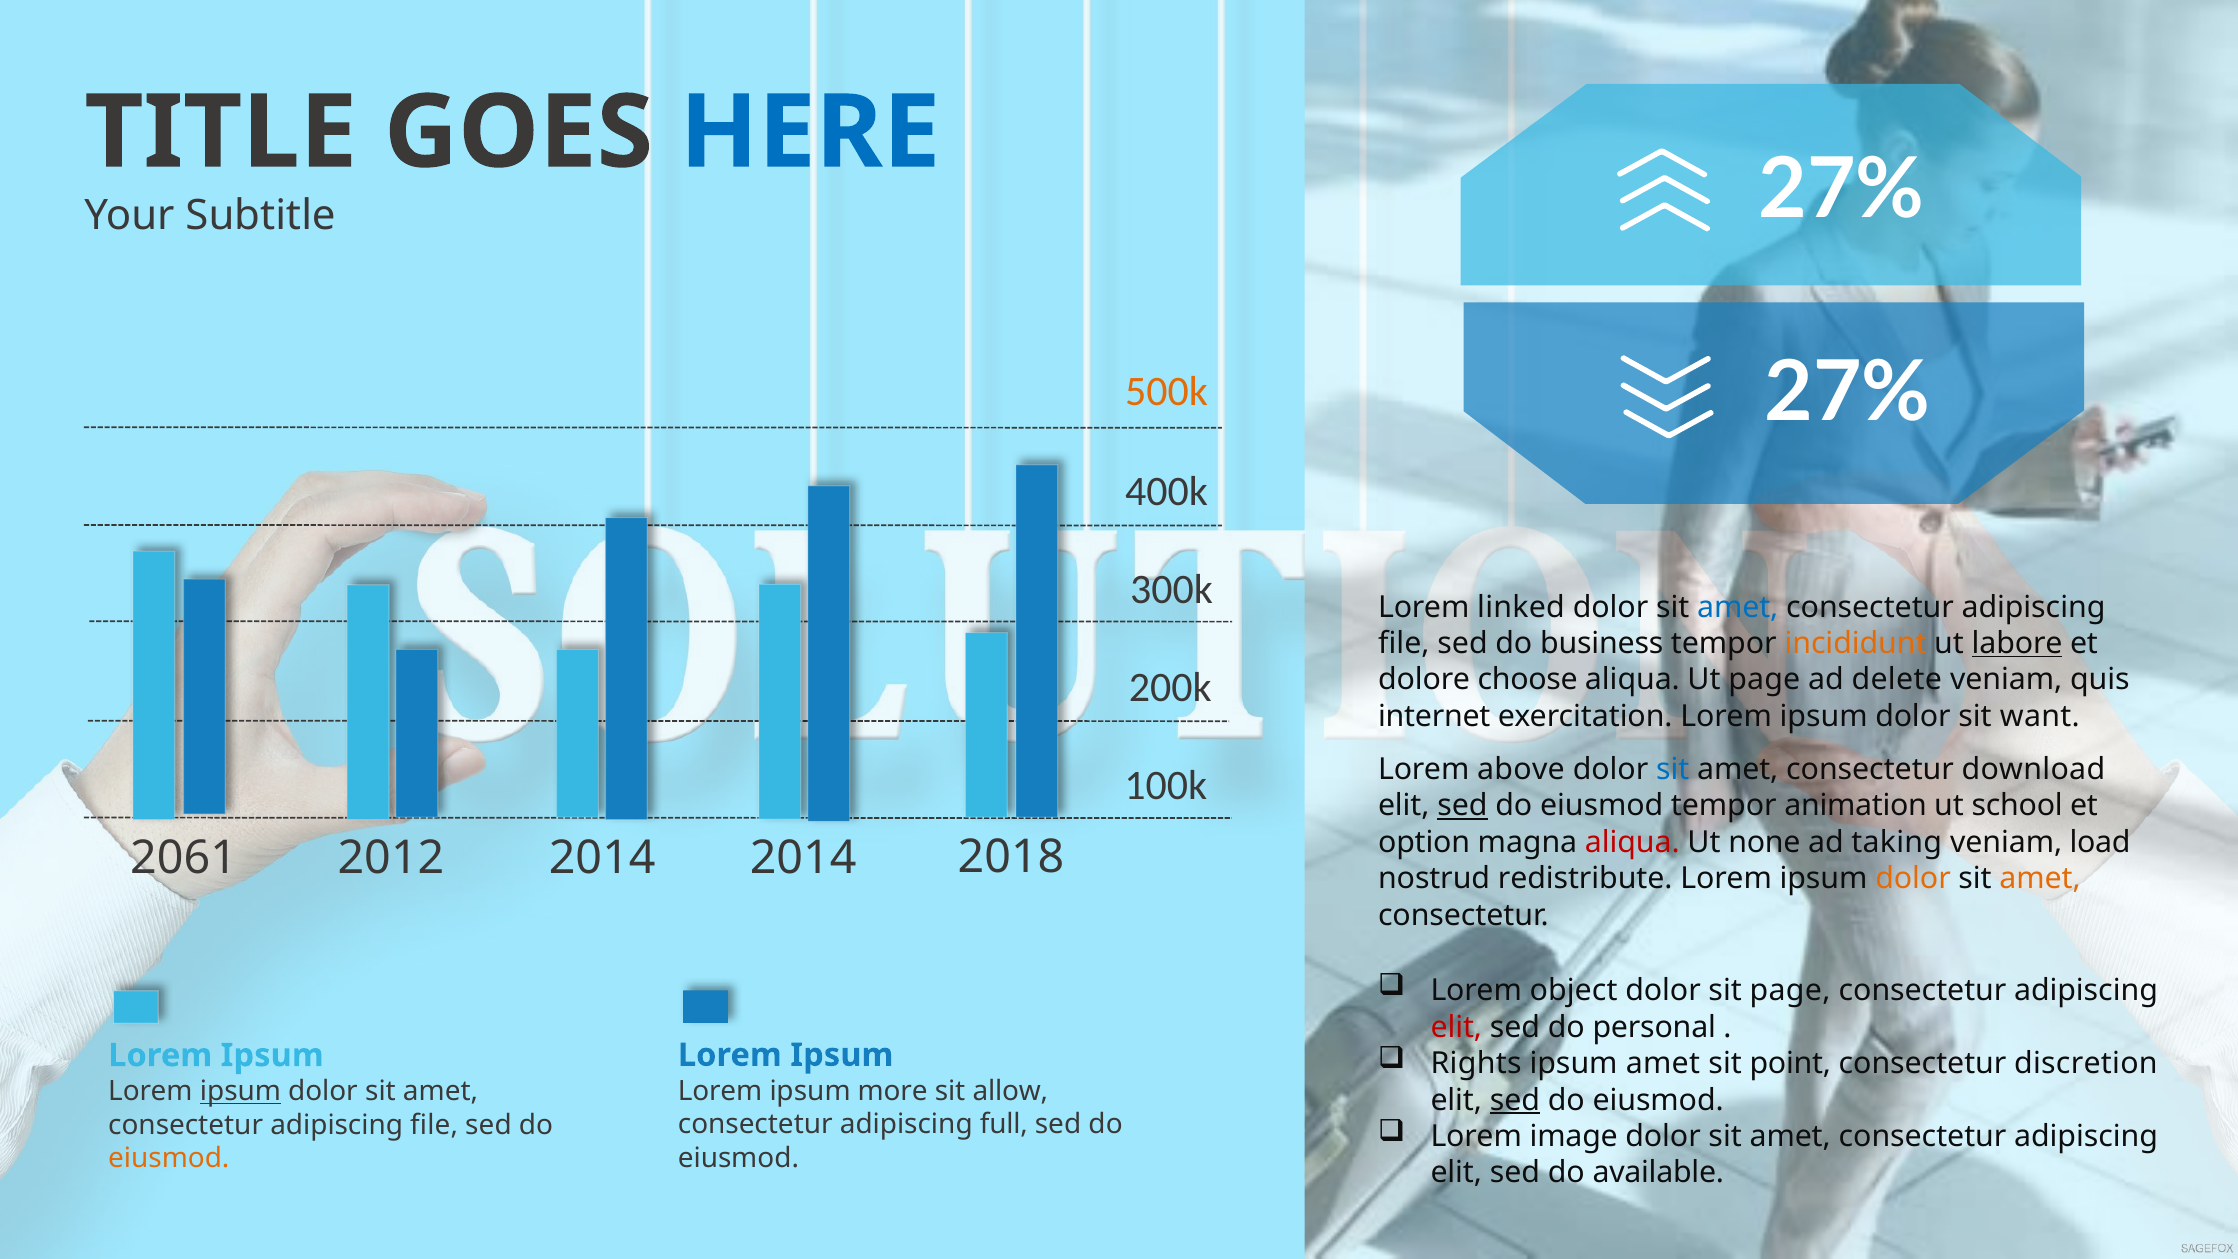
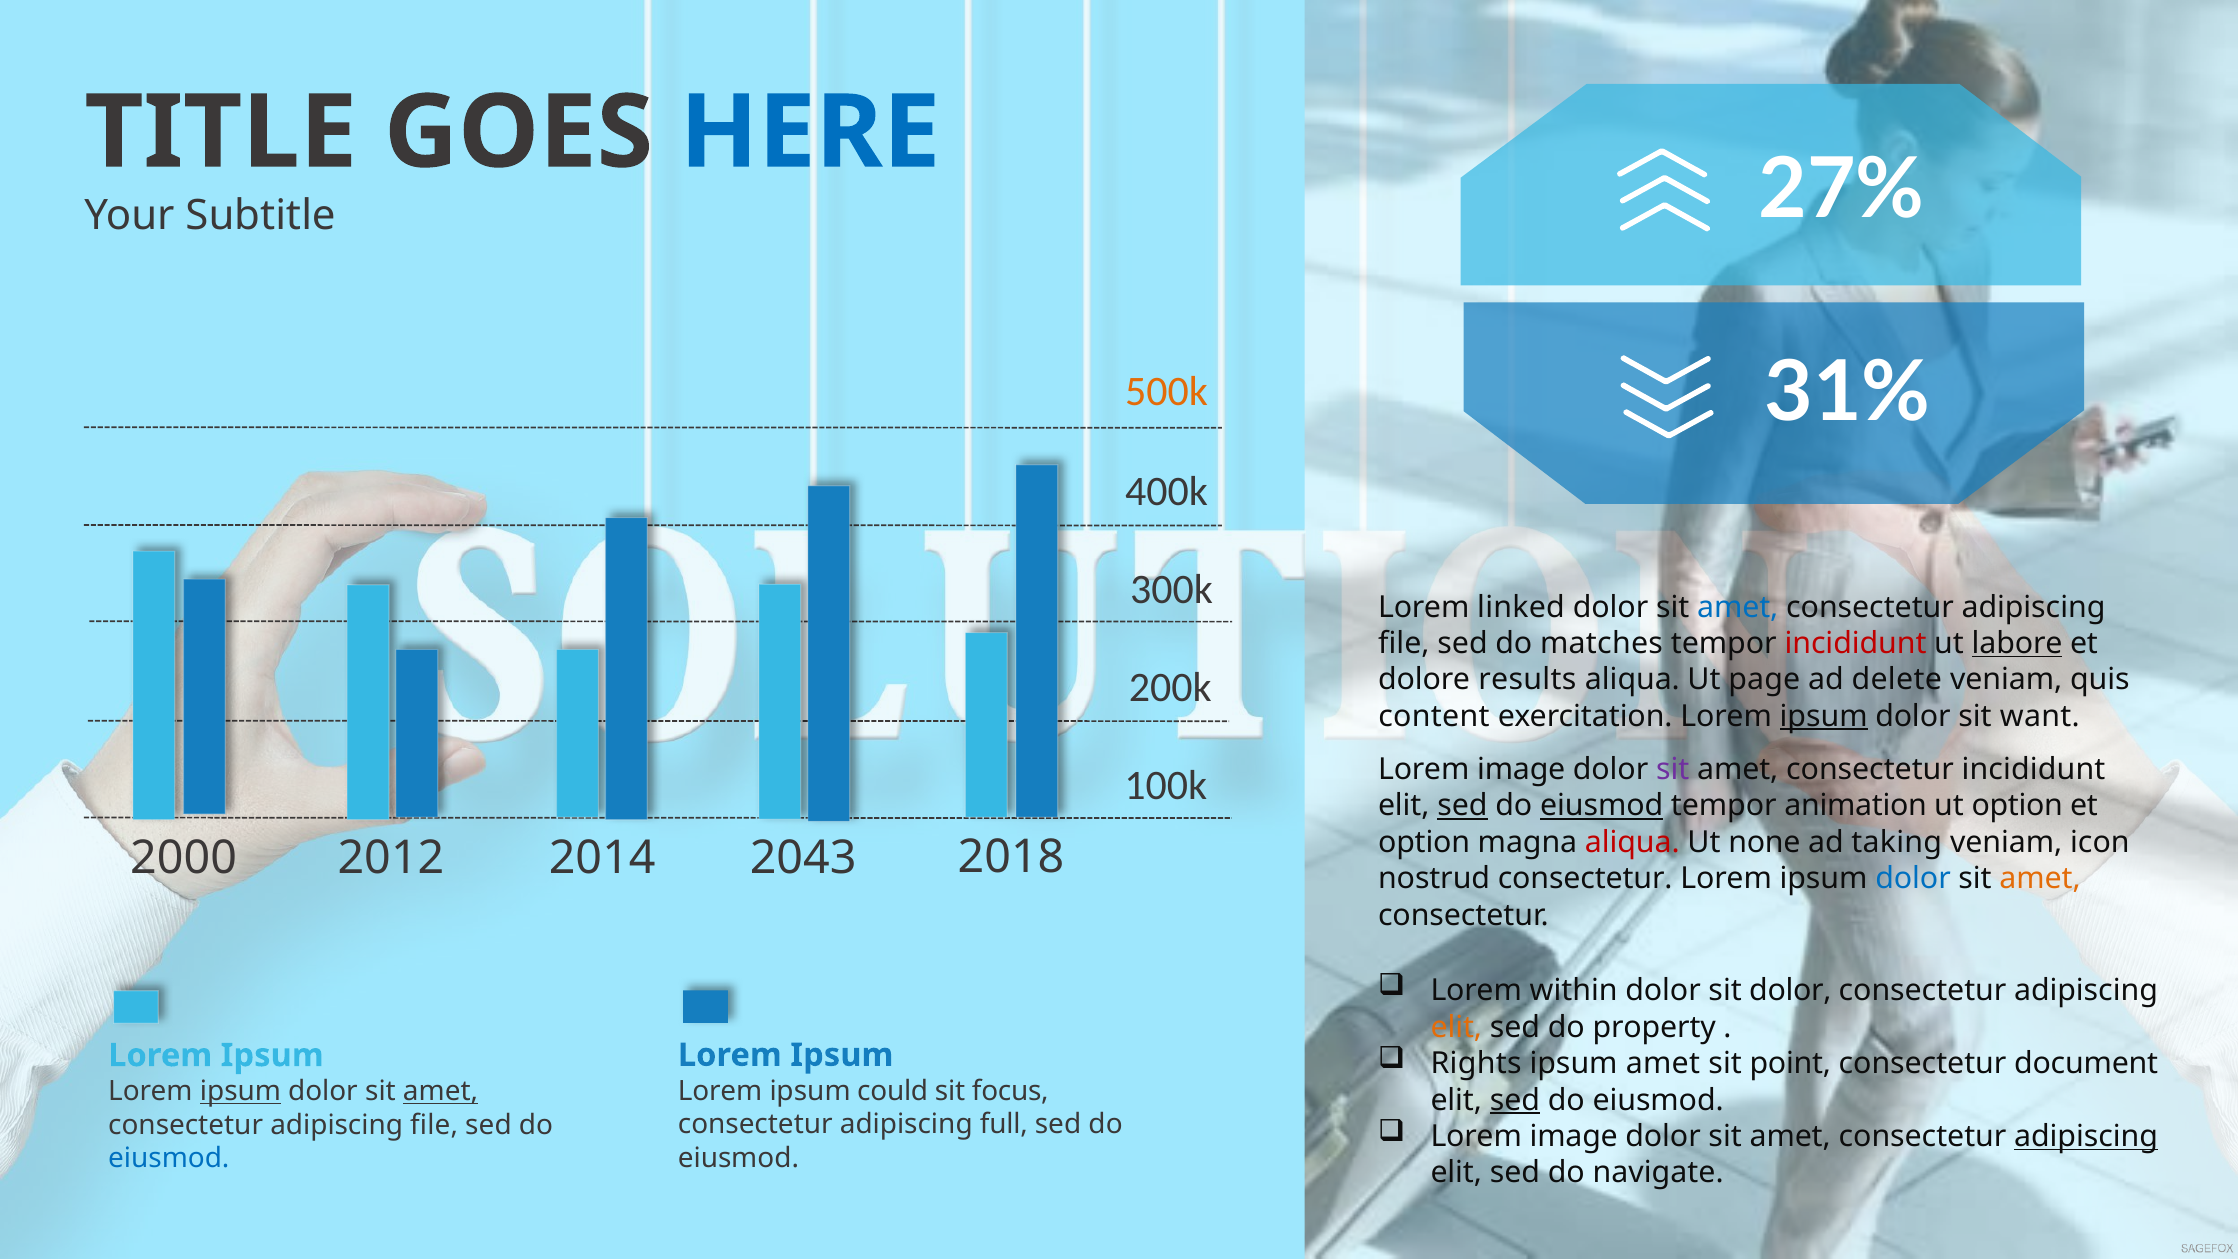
27%: 27% -> 31% (1848, 393)
business: business -> matches (1602, 643)
incididunt colour: orange -> red (1856, 643)
choose: choose -> results (1527, 680)
internet: internet -> content (1434, 716)
ipsum underline: none -> present (1824, 716)
above: above -> image (1521, 769)
sit colour: blue -> purple (1673, 769)
consectetur download: download -> incididunt (2033, 769)
eiusmod underline: none -> present (1602, 806)
ut school: school -> option (2017, 806)
load: load -> icon (2100, 842)
2061: 2061 -> 2000 (184, 858)
2014 2014: 2014 -> 2043 (803, 858)
nostrud redistribute: redistribute -> consectetur (1585, 879)
dolor colour: orange -> blue (1913, 879)
object: object -> within (1574, 991)
sit page: page -> dolor (1790, 991)
elit colour: red -> orange (1456, 1027)
personal: personal -> property (1654, 1027)
discretion: discretion -> document (2086, 1063)
more: more -> could (893, 1091)
allow: allow -> focus (1010, 1091)
amet underline: none -> present (441, 1091)
adipiscing underline: none -> present (2086, 1136)
eiusmod colour: orange -> blue (169, 1159)
available: available -> navigate (1658, 1173)
